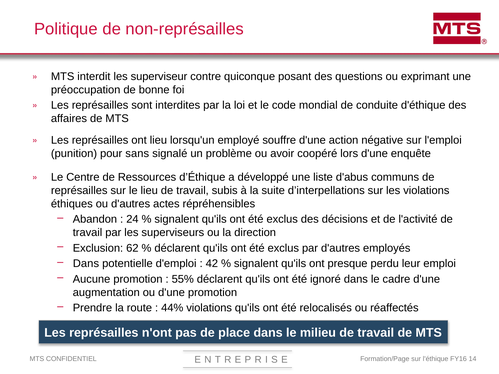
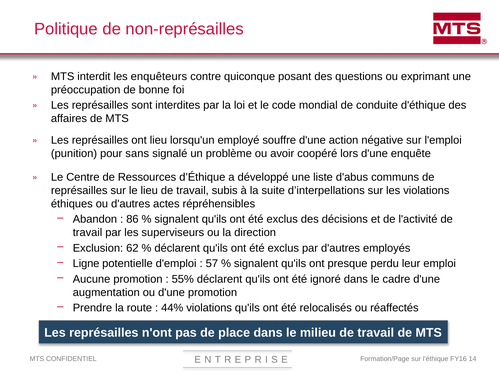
superviseur: superviseur -> enquêteurs (159, 76)
24: 24 -> 86 (132, 219)
Dans: Dans -> Ligne (86, 264)
42: 42 -> 57 (212, 264)
